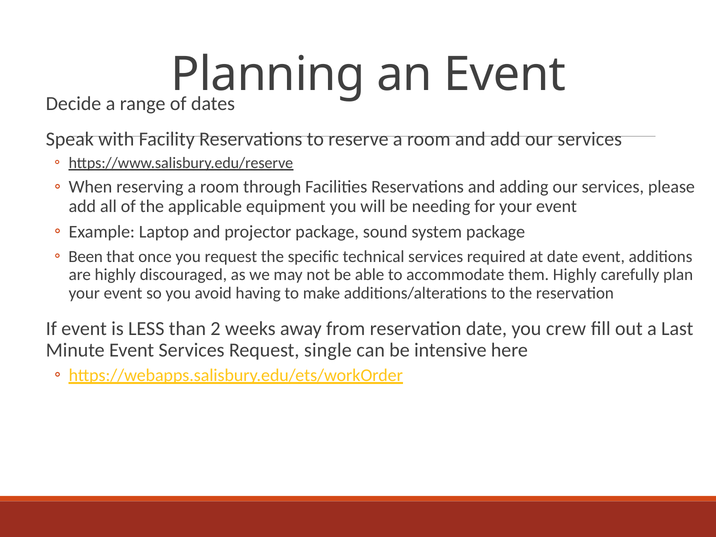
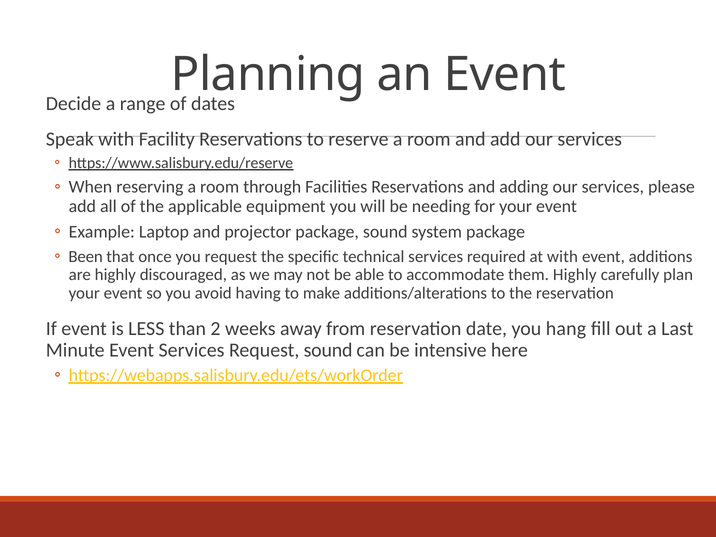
at date: date -> with (562, 257)
crew: crew -> hang (566, 329)
Request single: single -> sound (328, 350)
